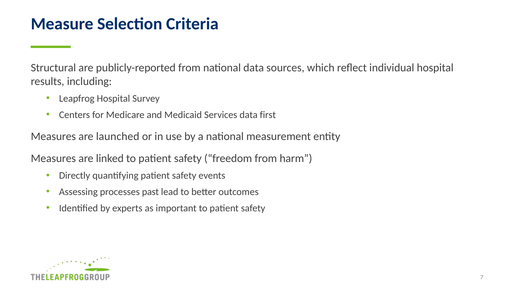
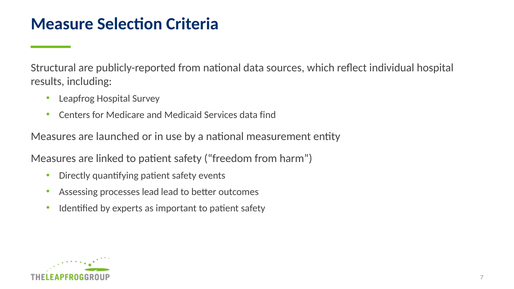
first: first -> find (268, 115)
processes past: past -> lead (150, 192)
